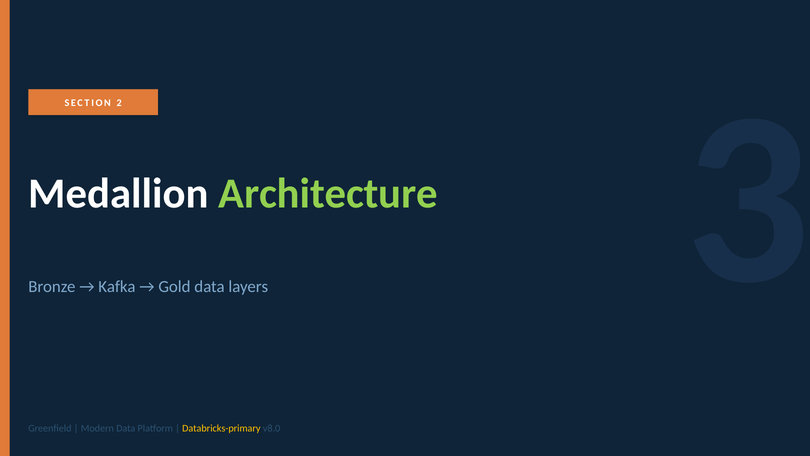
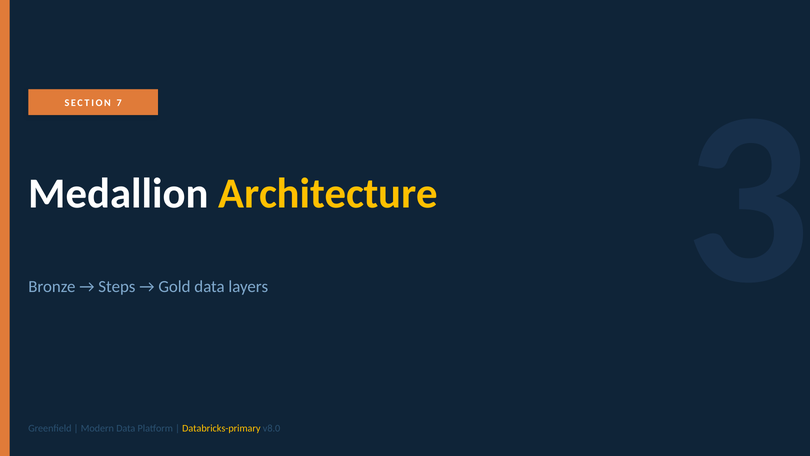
2: 2 -> 7 (119, 103)
Architecture colour: light green -> yellow (328, 193)
Kafka: Kafka -> Steps (117, 287)
